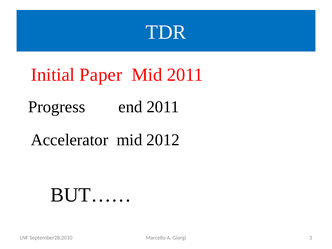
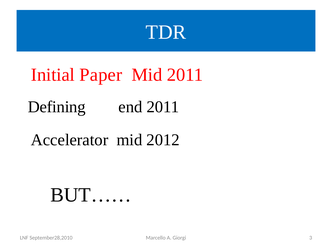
Progress: Progress -> Defining (57, 107)
